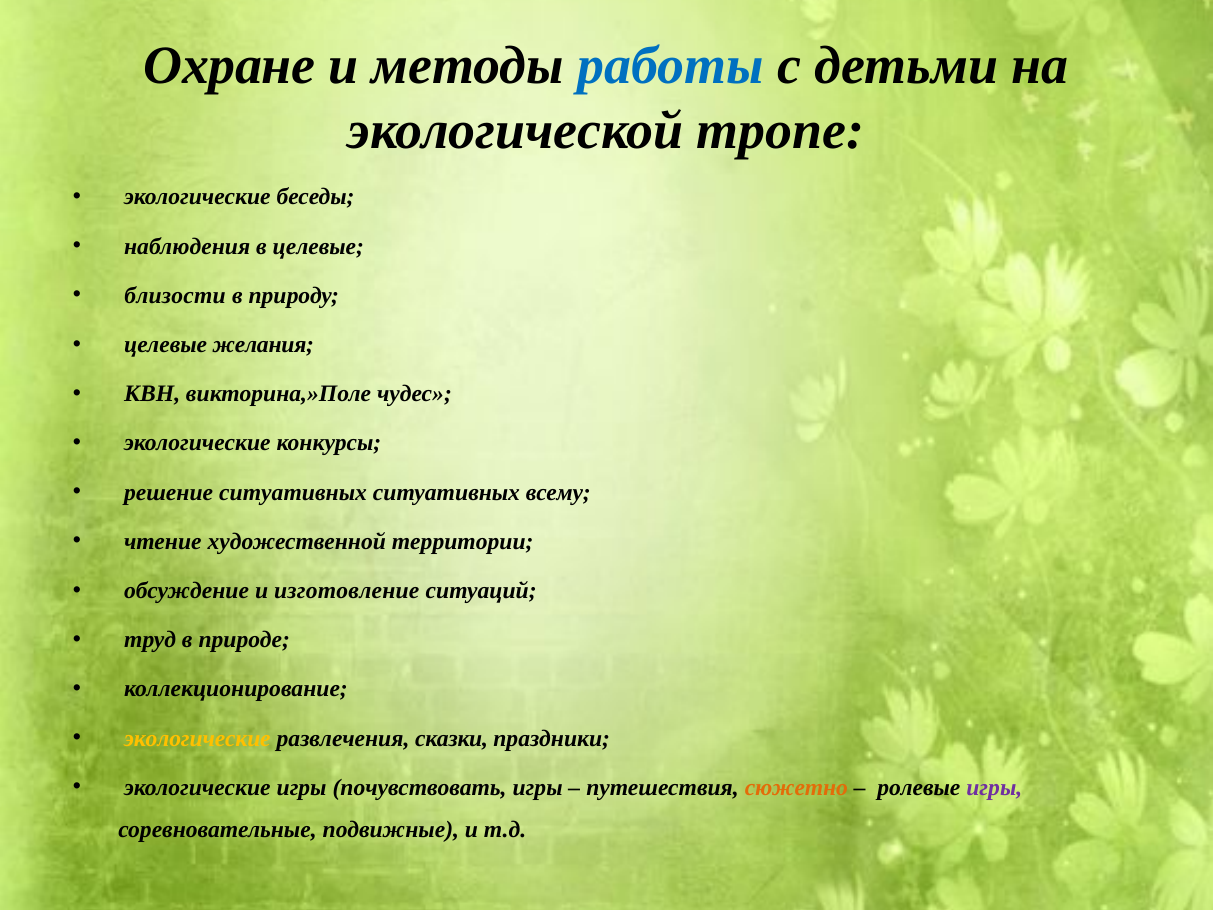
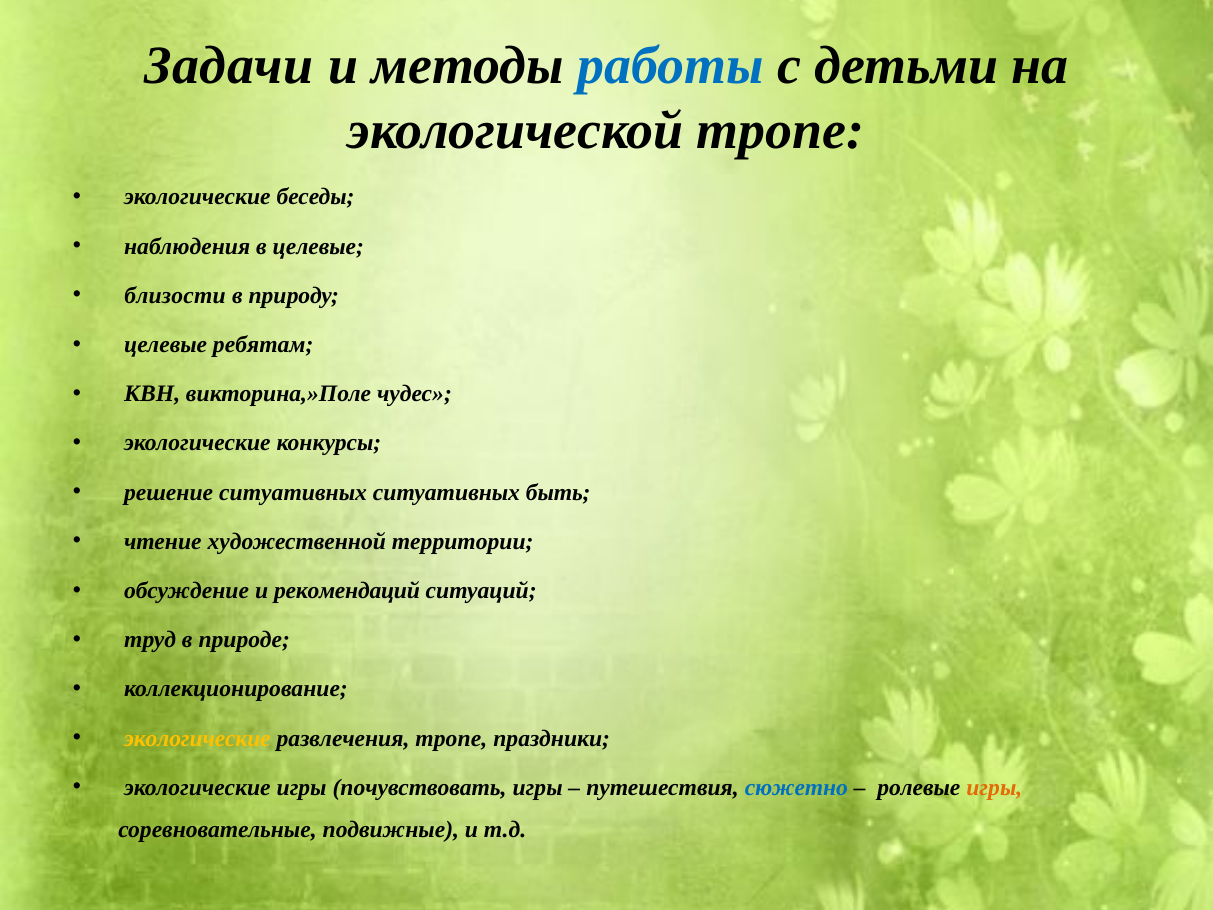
Охране: Охране -> Задачи (229, 66)
желания: желания -> ребятам (263, 345)
всему: всему -> быть (558, 492)
изготовление: изготовление -> рекомендаций (347, 591)
развлечения сказки: сказки -> тропе (451, 738)
сюжетно colour: orange -> blue (796, 787)
игры colour: purple -> orange (994, 787)
